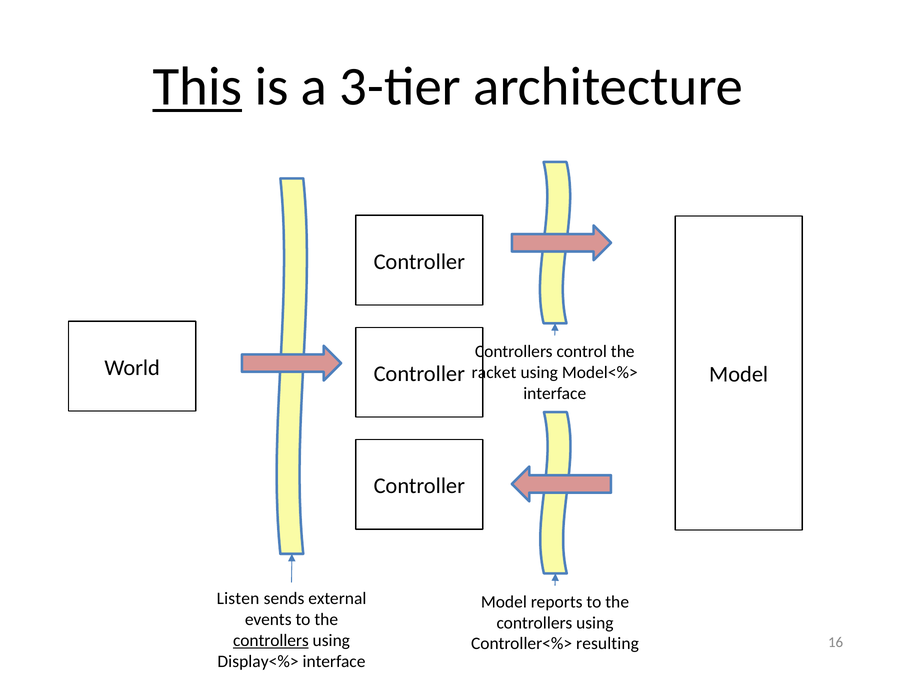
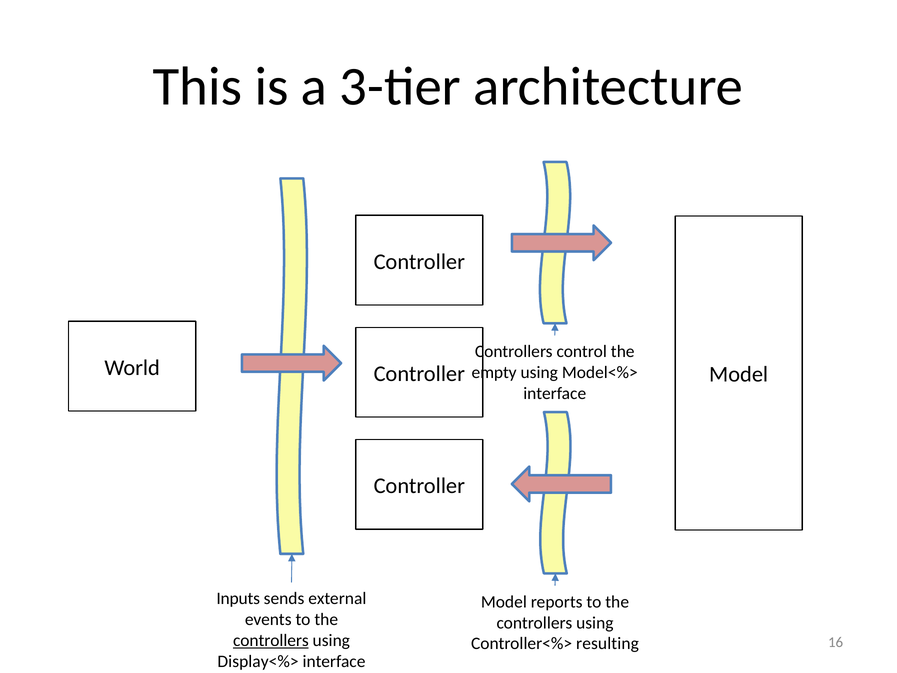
This underline: present -> none (197, 87)
racket: racket -> empty (494, 372)
Listen: Listen -> Inputs (238, 598)
